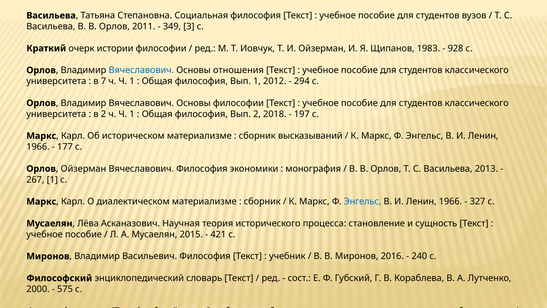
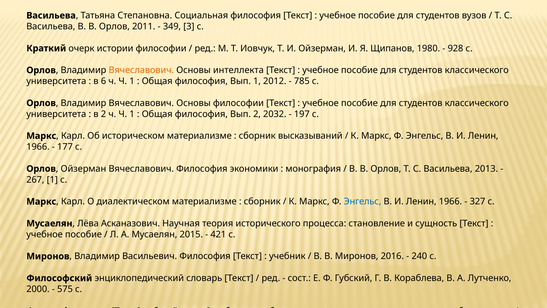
1983: 1983 -> 1980 (428, 48)
Вячеславович colour: blue -> orange (141, 70)
отношения: отношения -> интеллекта (238, 70)
7: 7 -> 6 (103, 81)
294: 294 -> 785 (302, 81)
2018: 2018 -> 2032 (275, 114)
